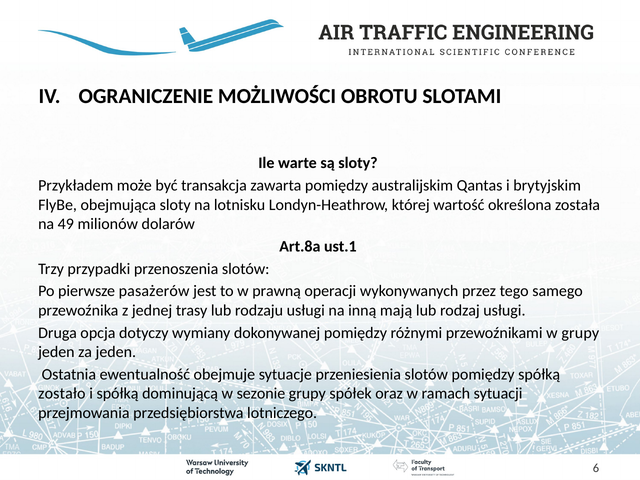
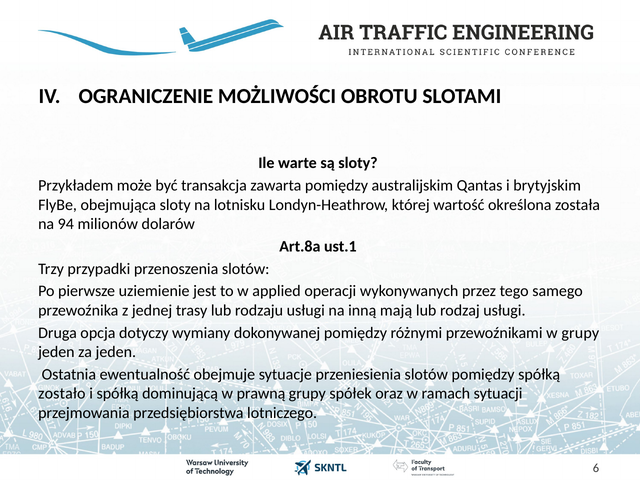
49: 49 -> 94 (66, 224)
pasażerów: pasażerów -> uziemienie (154, 291)
prawną: prawną -> applied (277, 291)
sezonie: sezonie -> prawną (261, 394)
